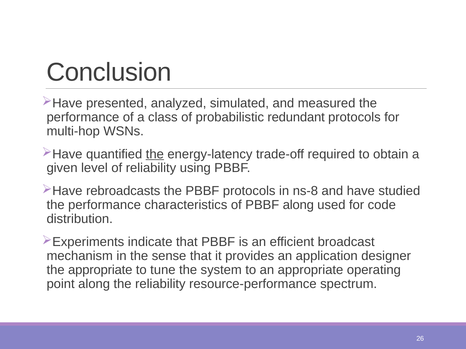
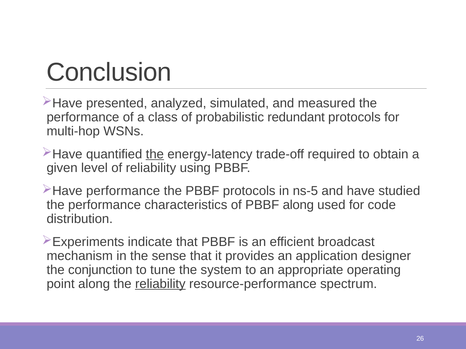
rebroadcasts: rebroadcasts -> performance (123, 191)
ns-8: ns-8 -> ns-5 (305, 191)
the appropriate: appropriate -> conjunction (100, 270)
reliability underline: none -> present (160, 284)
